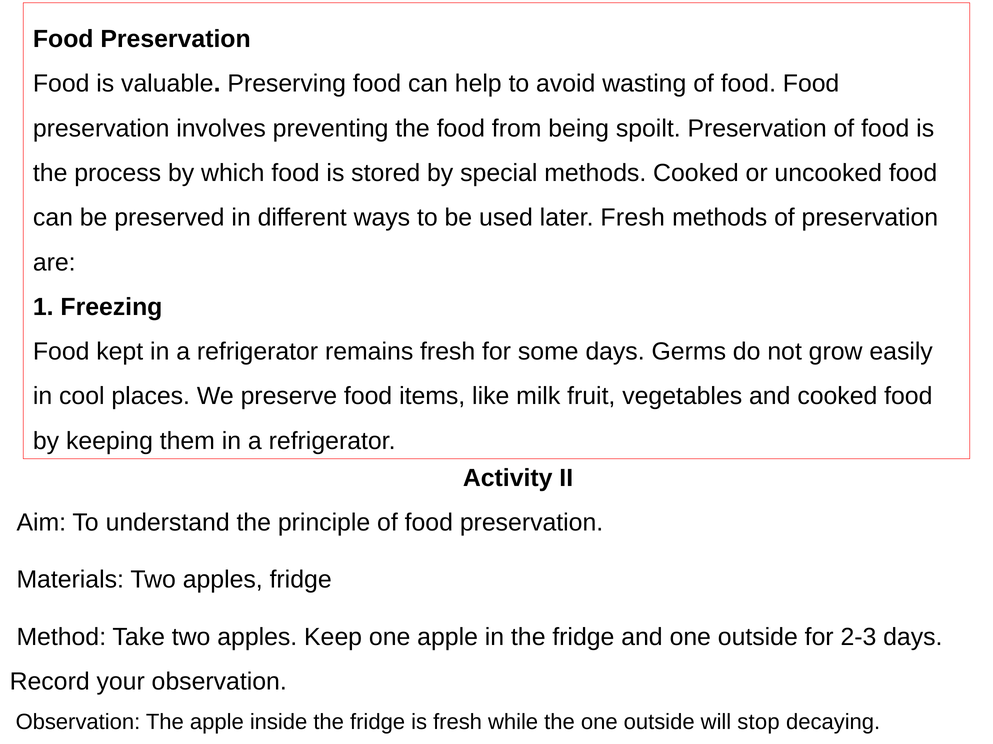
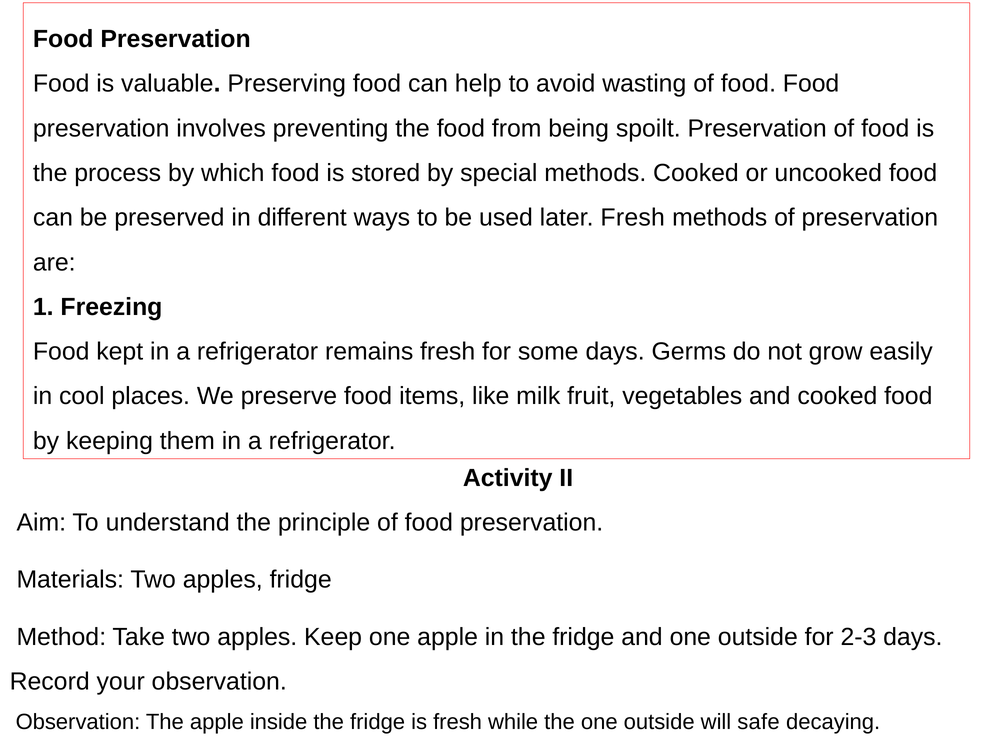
stop: stop -> safe (759, 723)
